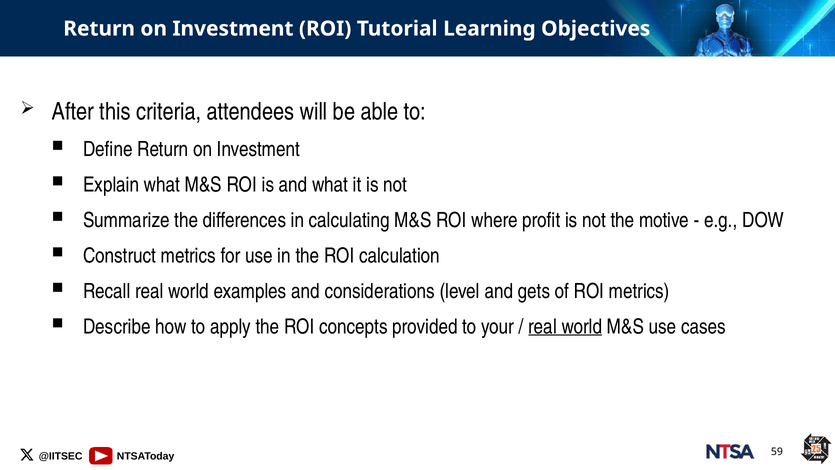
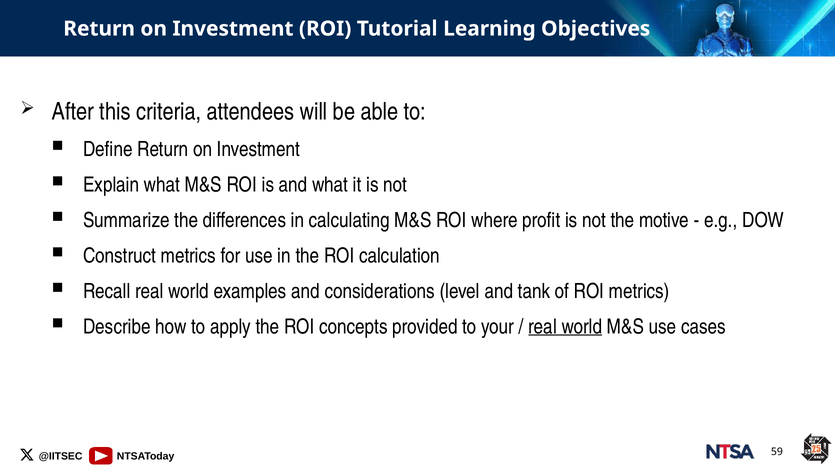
gets: gets -> tank (534, 291)
